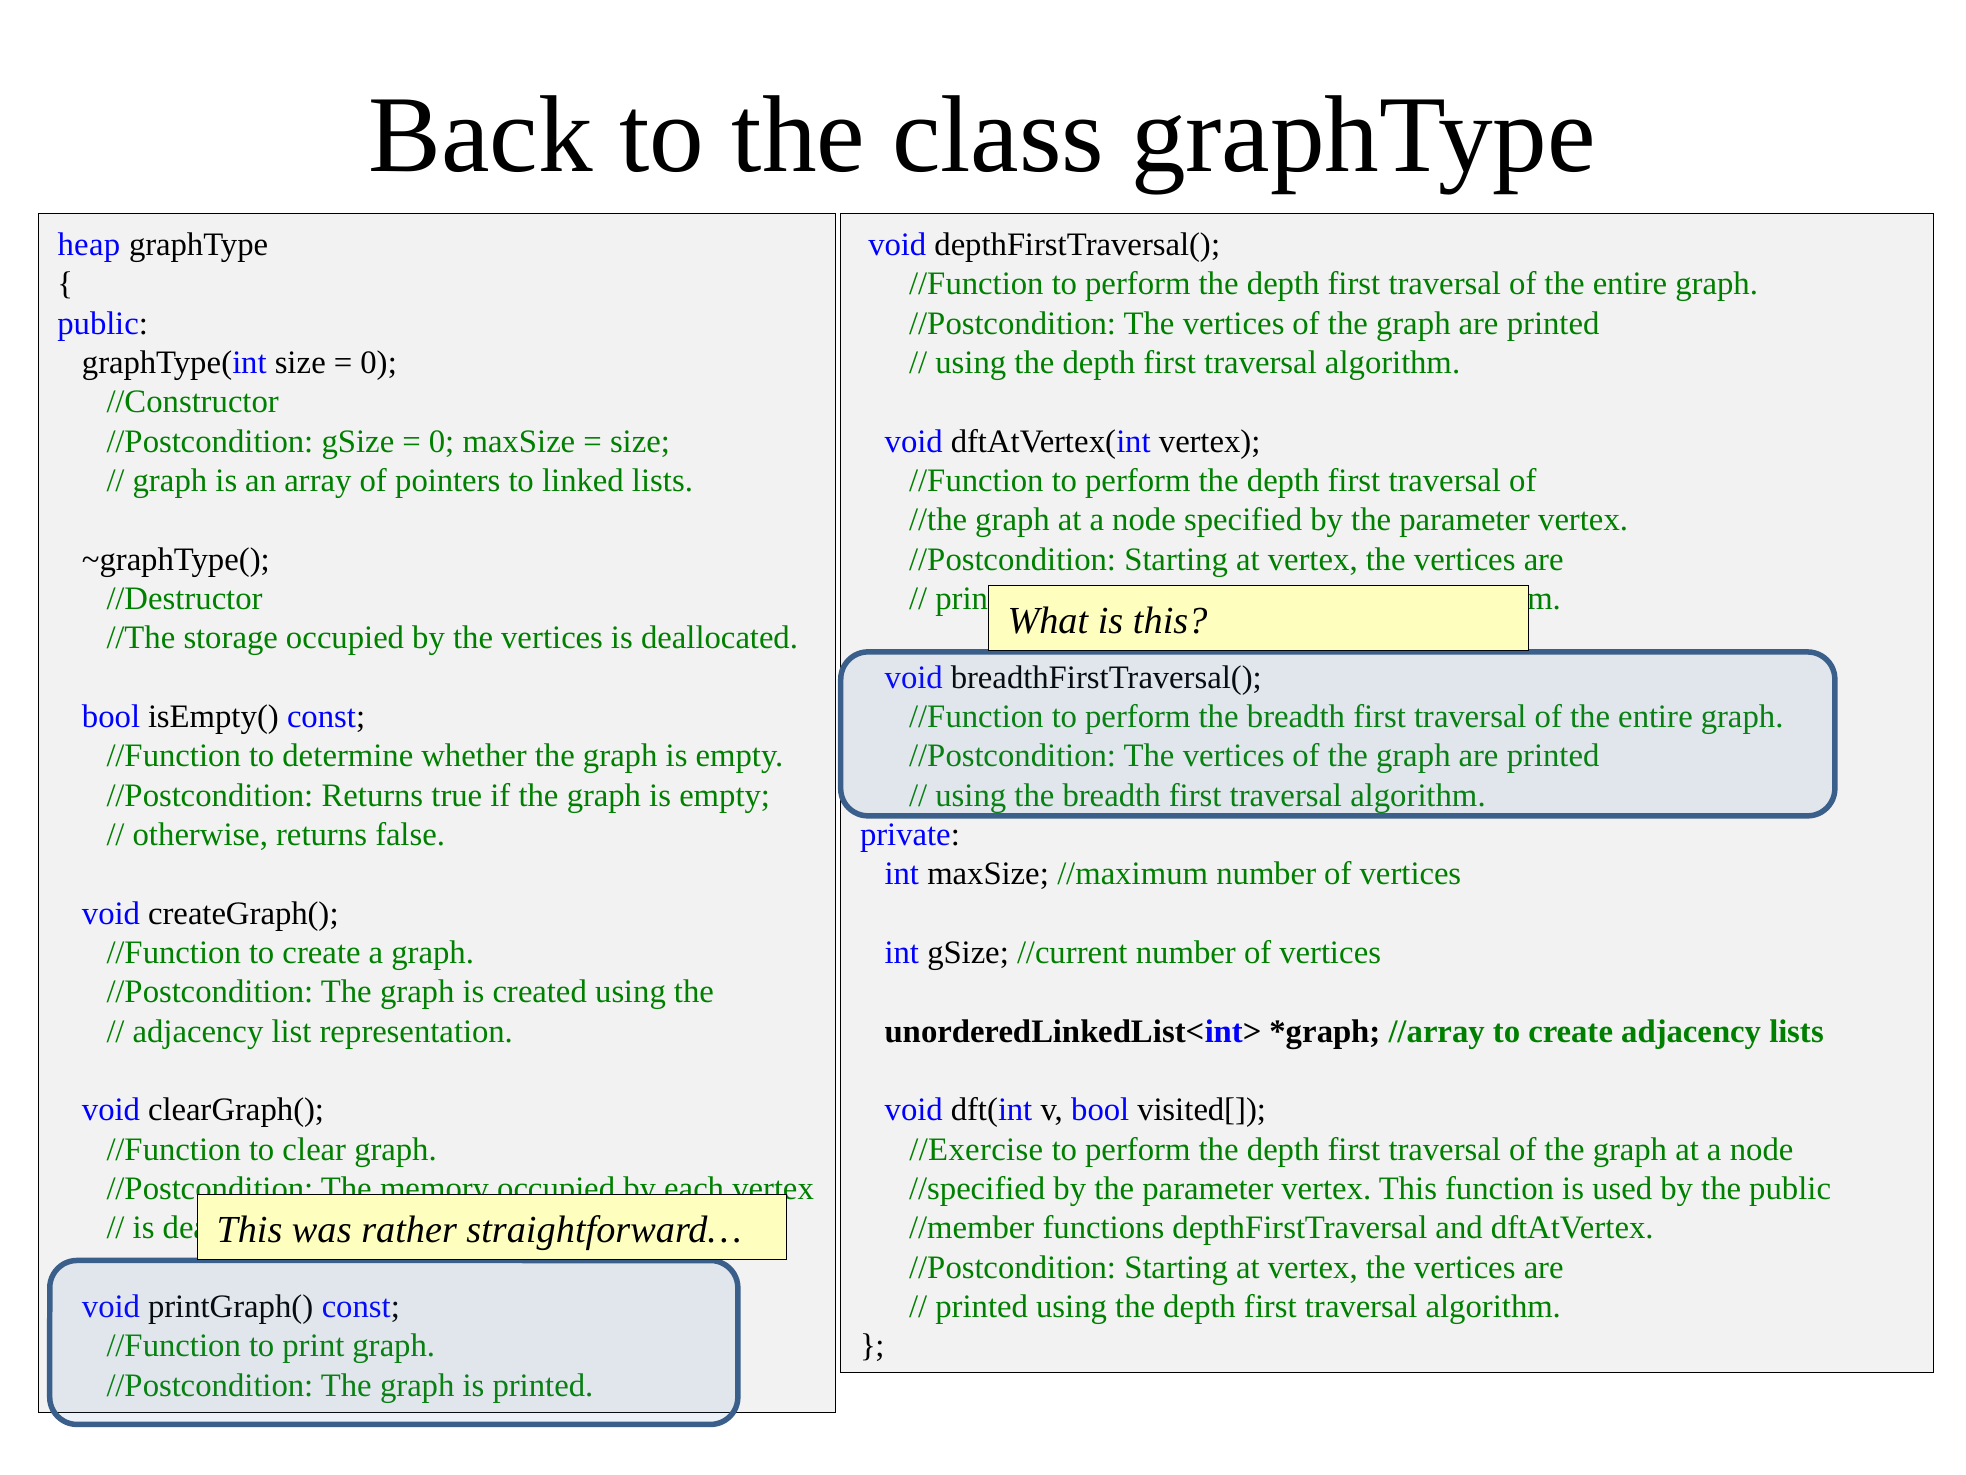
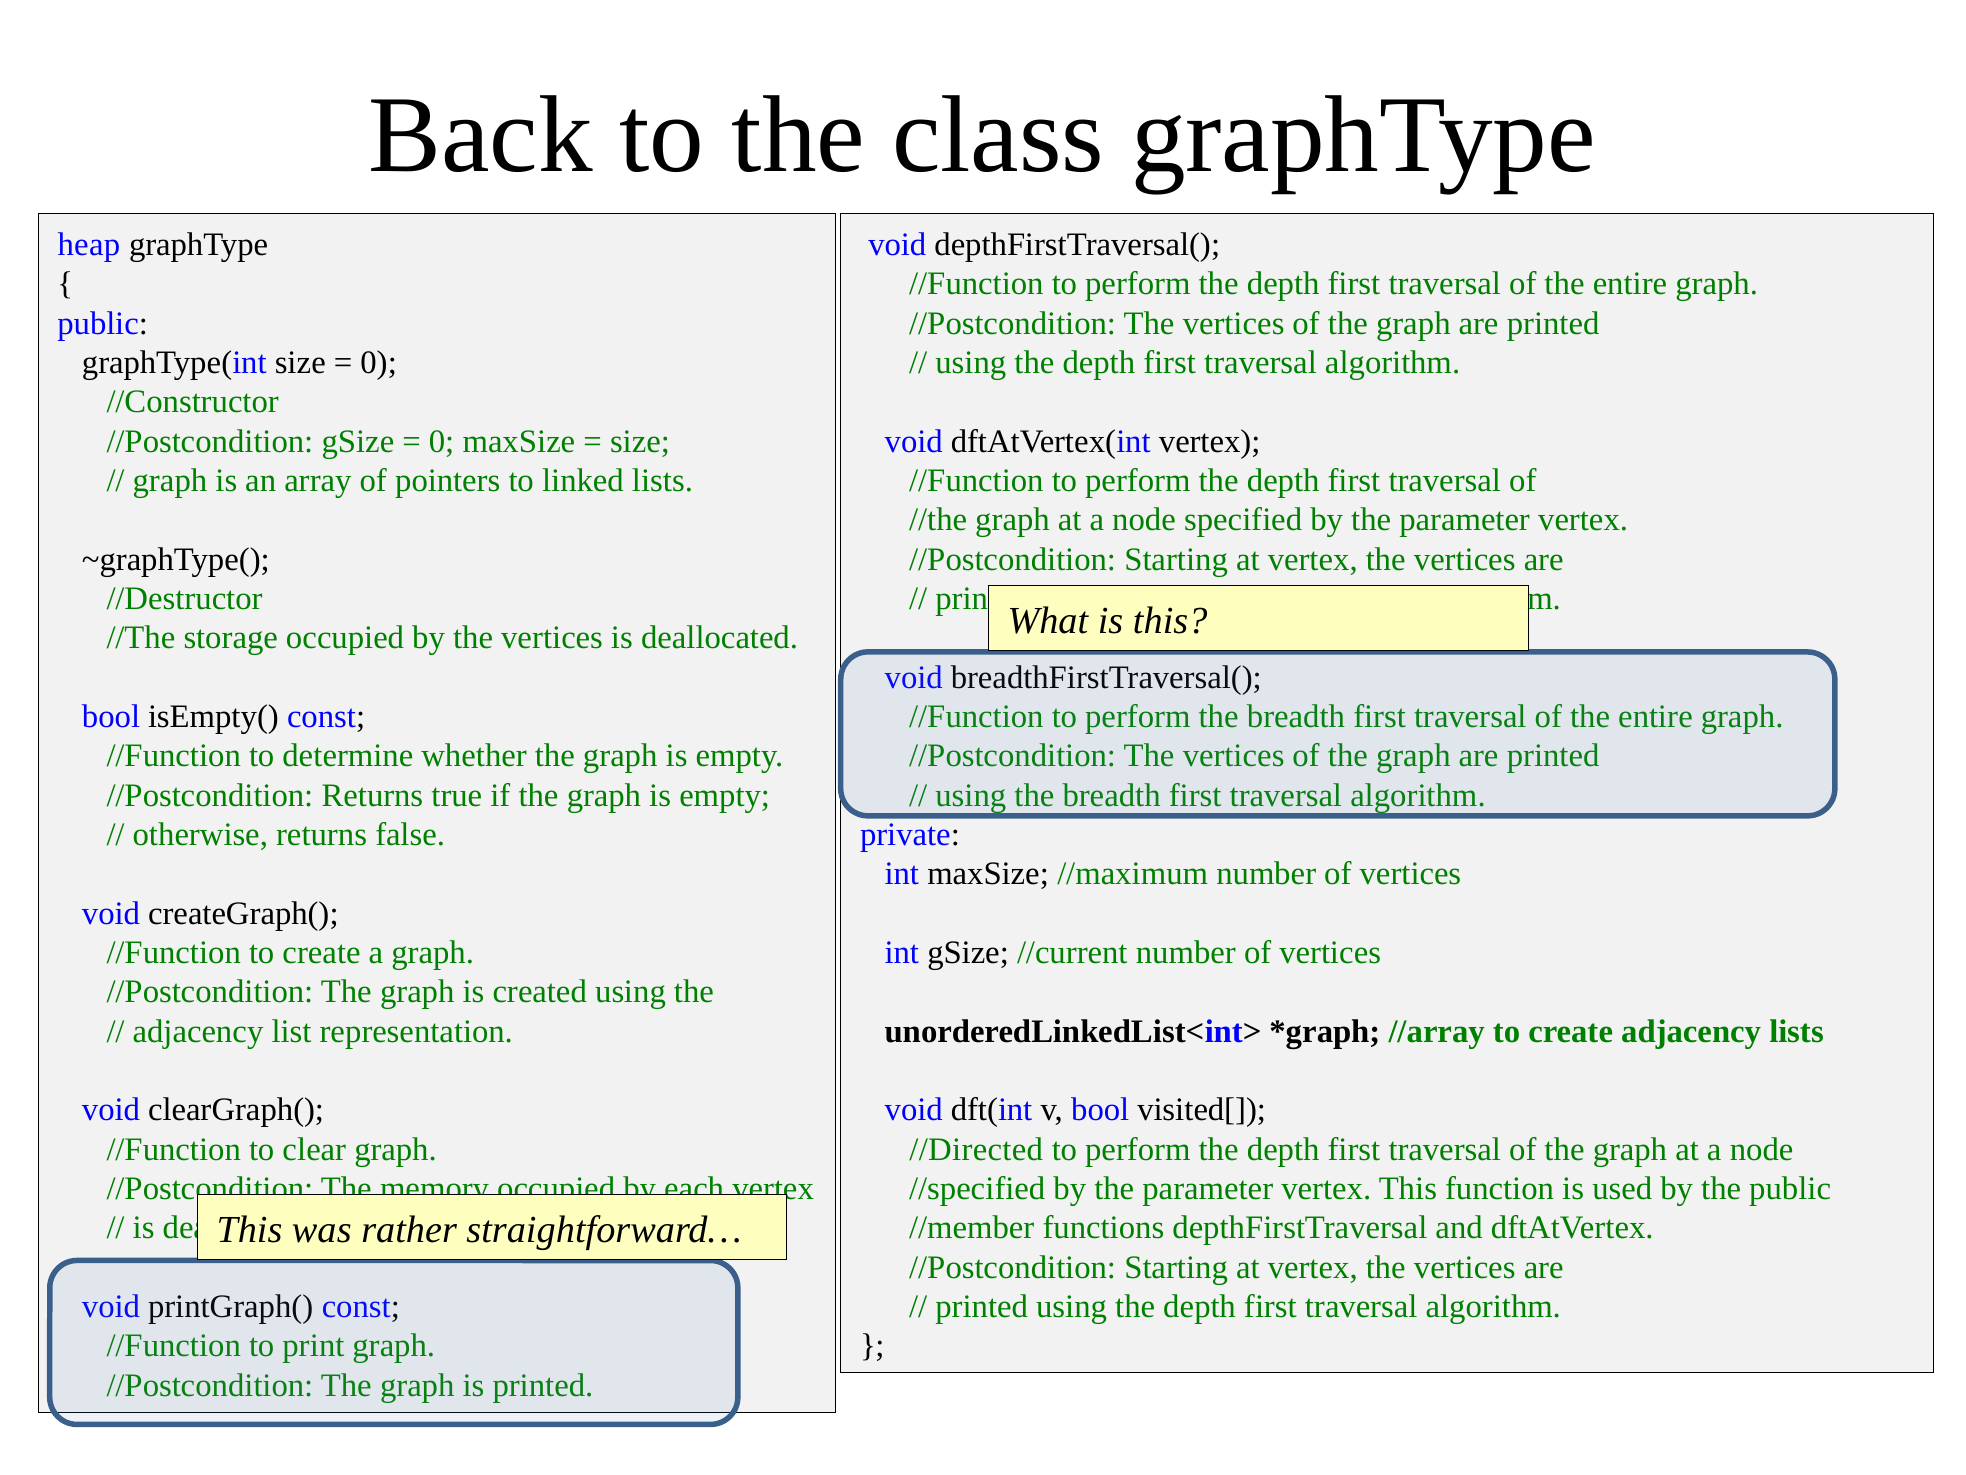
//Exercise: //Exercise -> //Directed (976, 1149)
